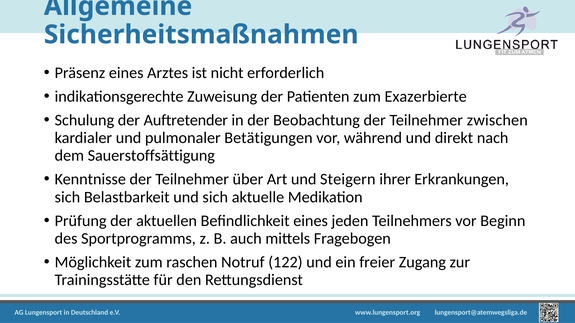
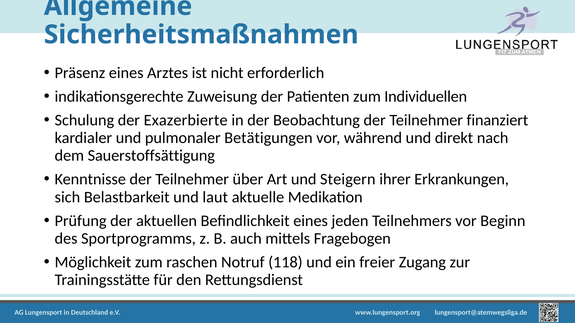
Exazerbierte: Exazerbierte -> Individuellen (426, 97)
Auftretender: Auftretender -> Exazerbierte (186, 120)
zwischen: zwischen -> finanziert (497, 120)
und sich: sich -> laut (215, 197)
122: 122 -> 118 (285, 262)
